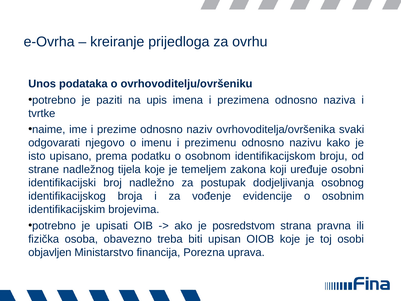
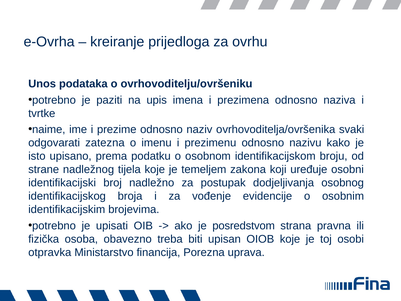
njegovo: njegovo -> zatezna (105, 143)
objavljen: objavljen -> otpravka (50, 252)
